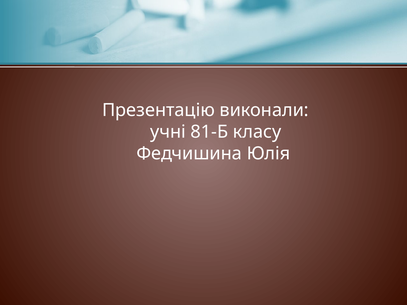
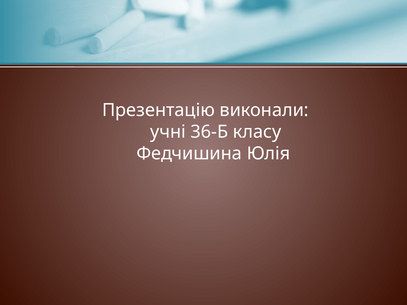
81-Б: 81-Б -> 36-Б (209, 132)
